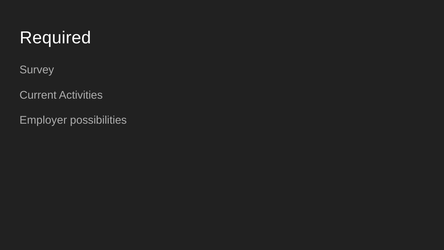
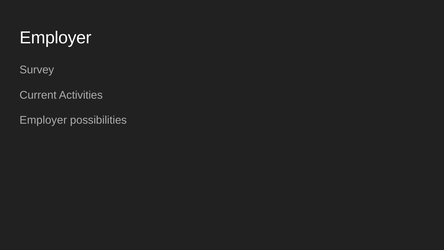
Required: Required -> Employer (56, 38)
